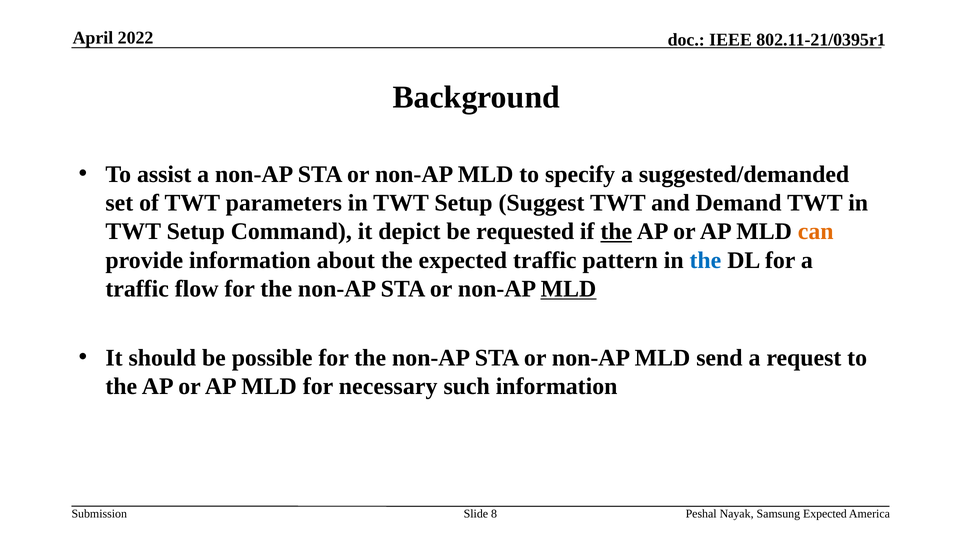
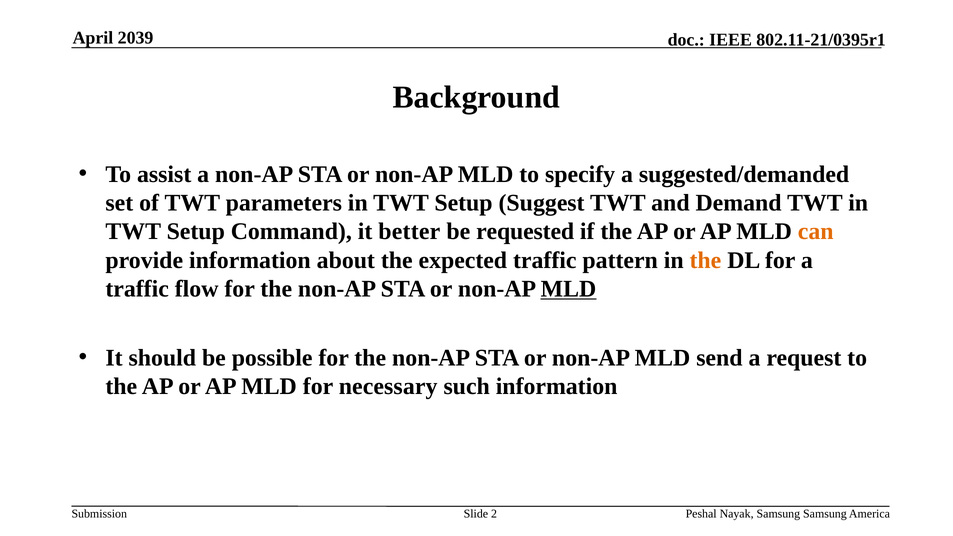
2022: 2022 -> 2039 (136, 38)
depict: depict -> better (409, 232)
the underline: present -> none (616, 232)
the colour: blue -> orange (705, 260)
8: 8 -> 2 (494, 514)
Samsung Expected: Expected -> Samsung (825, 514)
